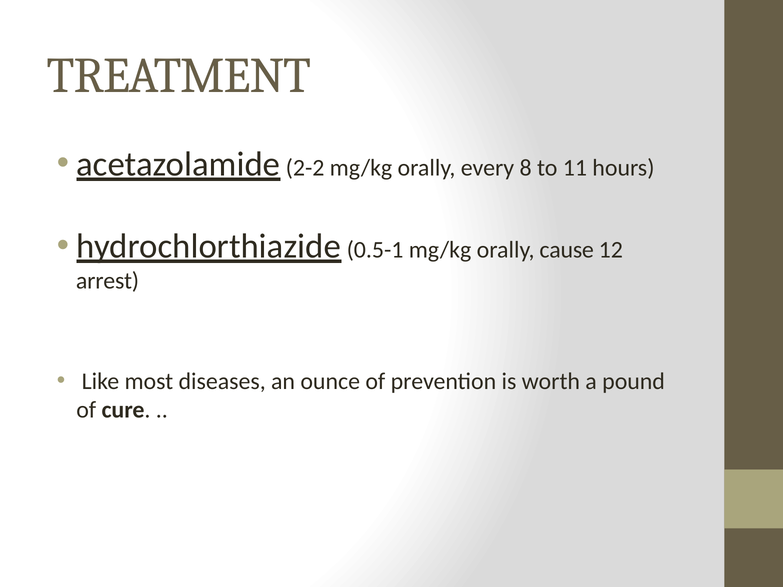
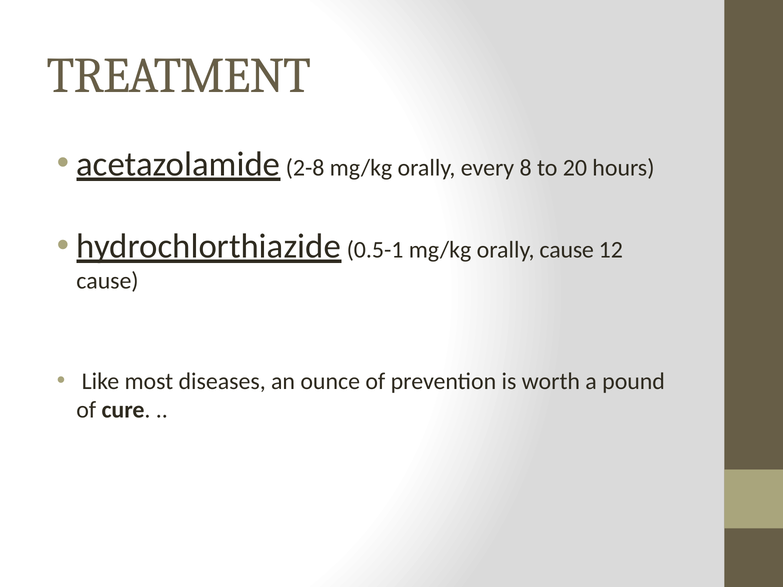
2-2: 2-2 -> 2-8 (305, 168)
11: 11 -> 20 (575, 168)
arrest: arrest -> cause (107, 281)
